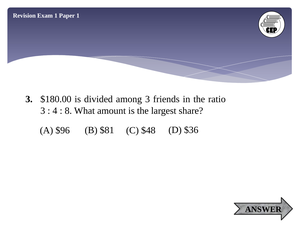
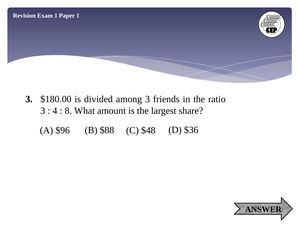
$81: $81 -> $88 (107, 130)
